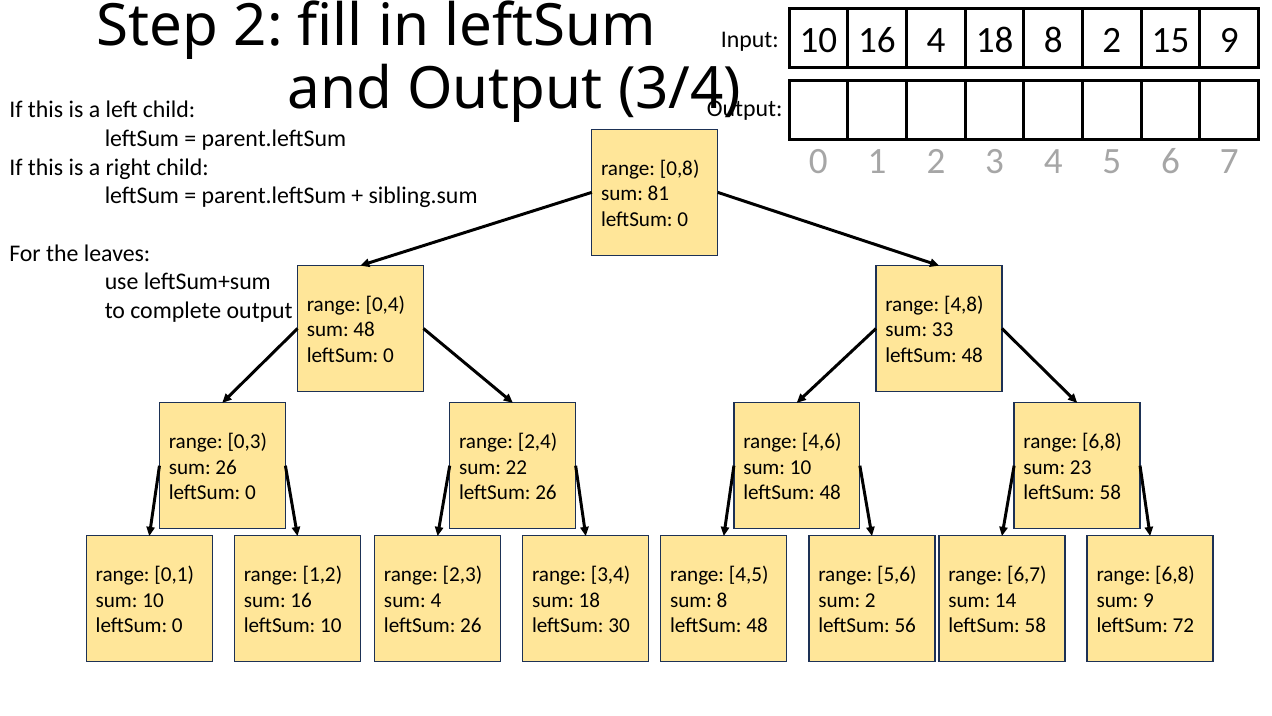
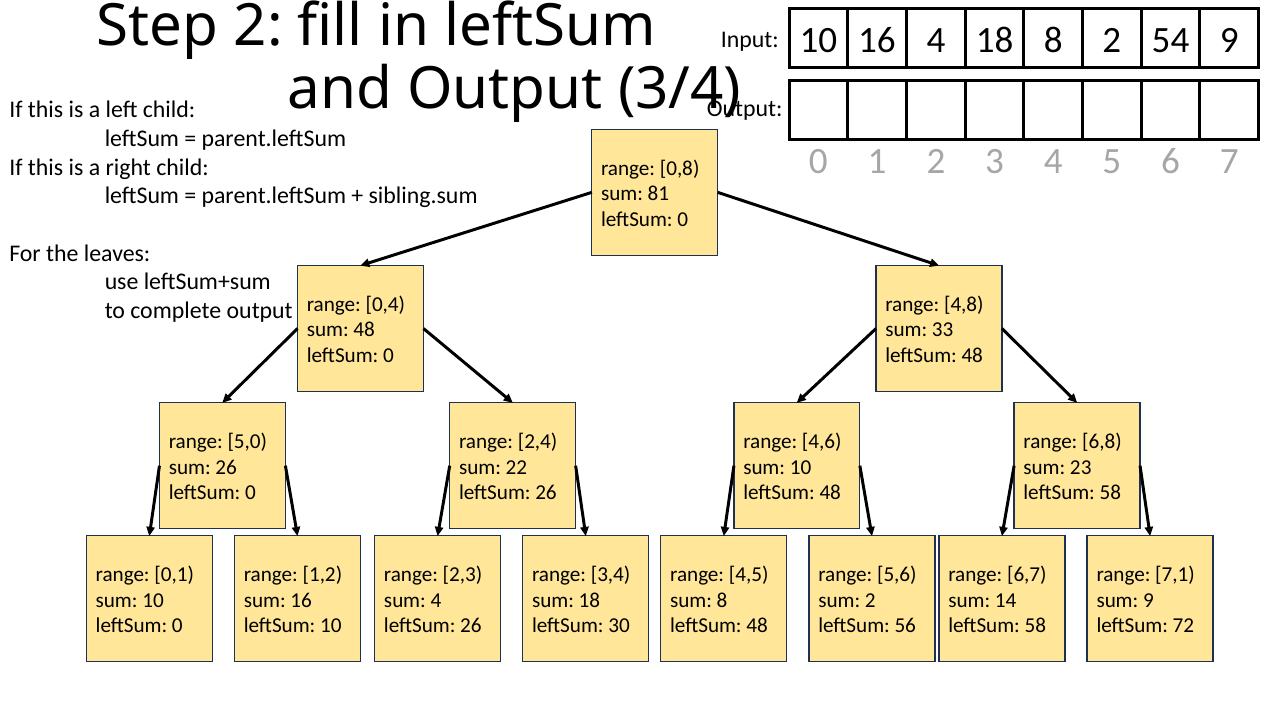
15: 15 -> 54 (1171, 41)
0,3: 0,3 -> 5,0 (247, 441)
6,8: 6,8 -> 7,1 (1175, 574)
